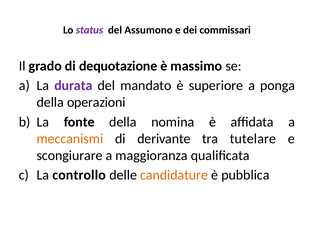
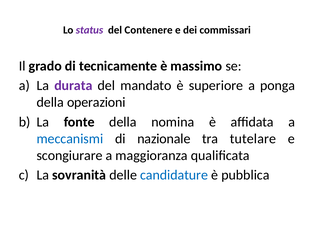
Assumono: Assumono -> Contenere (149, 30)
dequotazione: dequotazione -> tecnicamente (118, 66)
meccanismi colour: orange -> blue (70, 138)
derivante: derivante -> nazionale (164, 138)
controllo: controllo -> sovranità (79, 175)
candidature colour: orange -> blue (174, 175)
